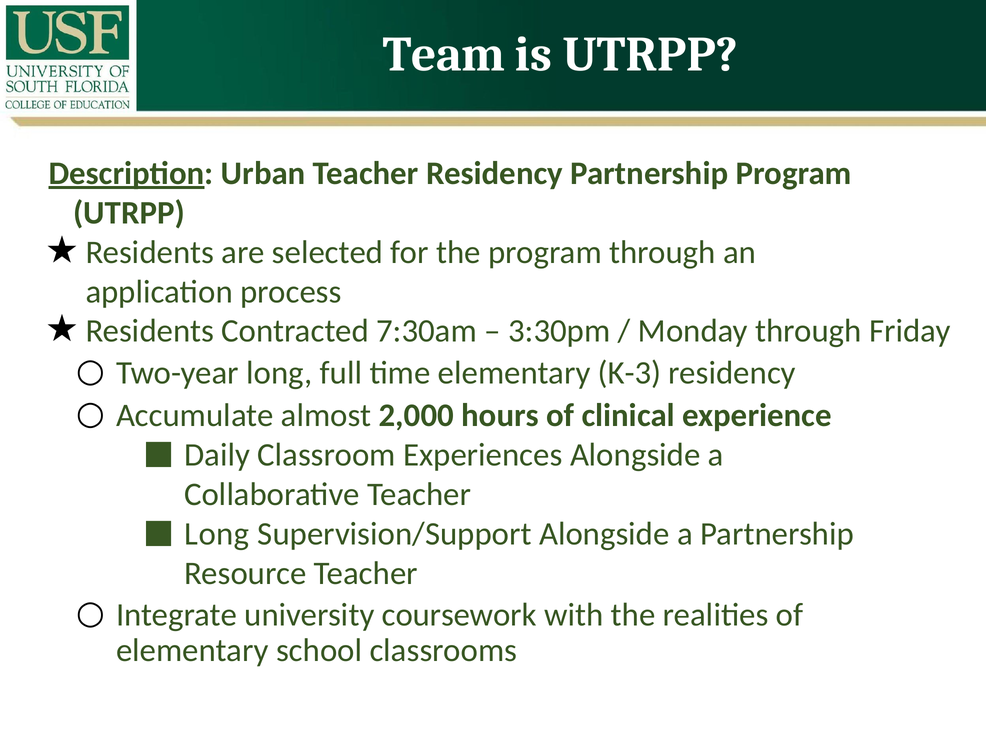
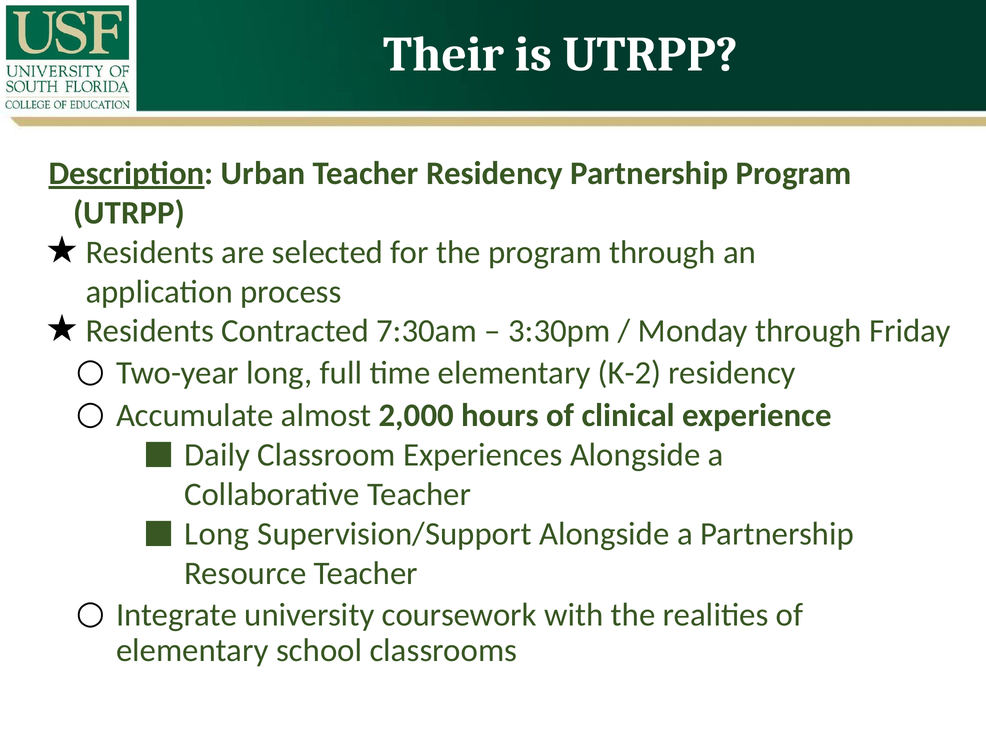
Team: Team -> Their (444, 55)
K-3: K-3 -> K-2 (630, 373)
